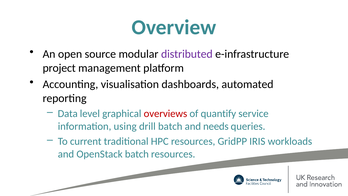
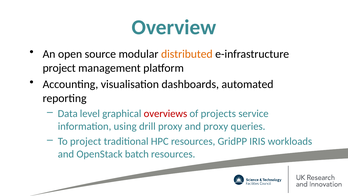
distributed colour: purple -> orange (187, 54)
quantify: quantify -> projects (218, 113)
drill batch: batch -> proxy (170, 126)
and needs: needs -> proxy (216, 126)
To current: current -> project (86, 141)
